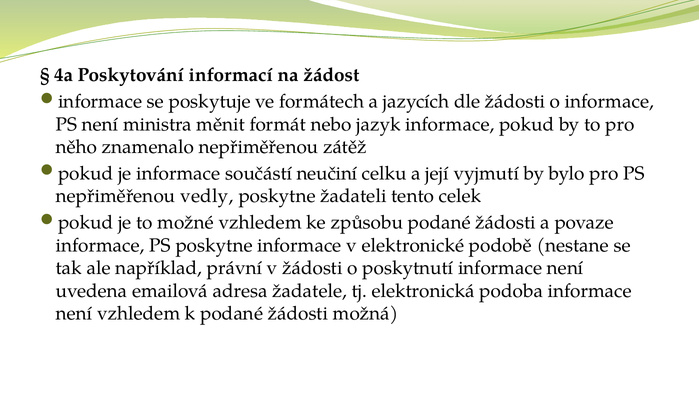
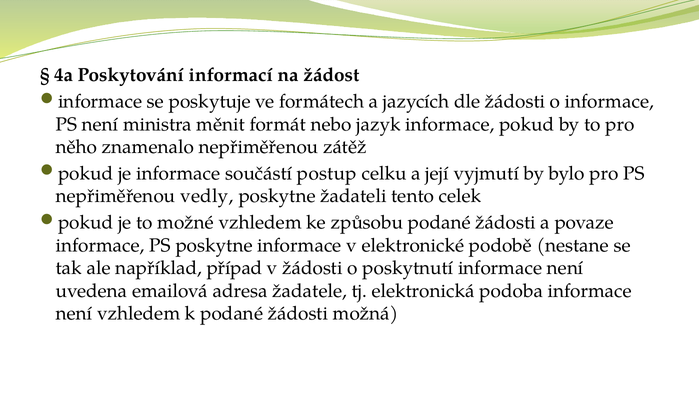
neučiní: neučiní -> postup (327, 174)
právní: právní -> případ (235, 268)
